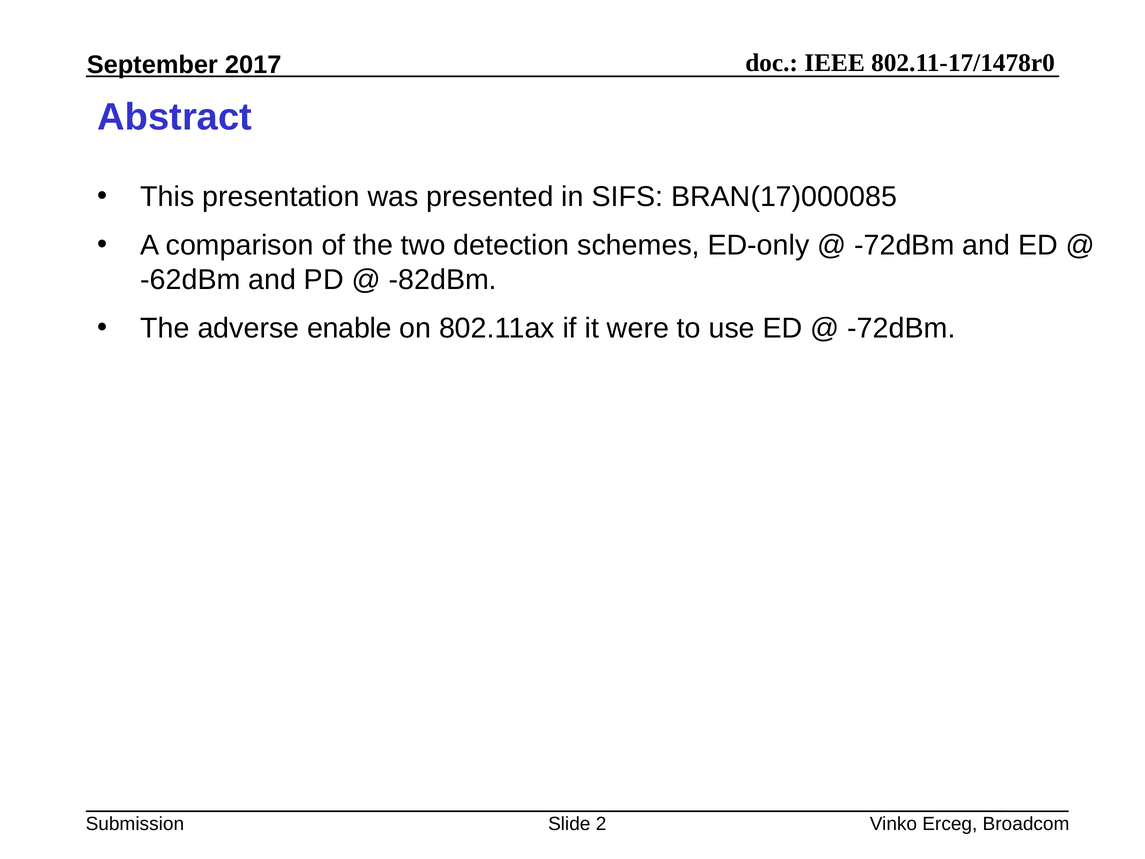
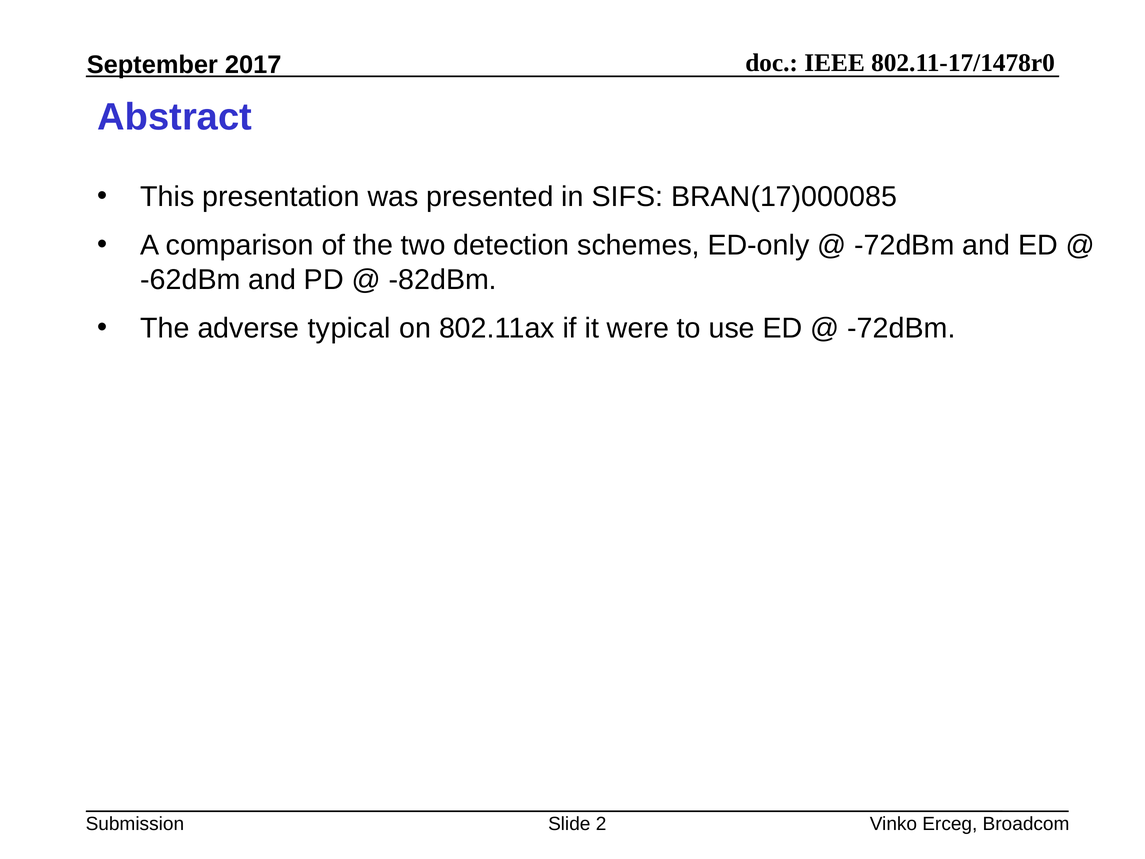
enable: enable -> typical (349, 328)
